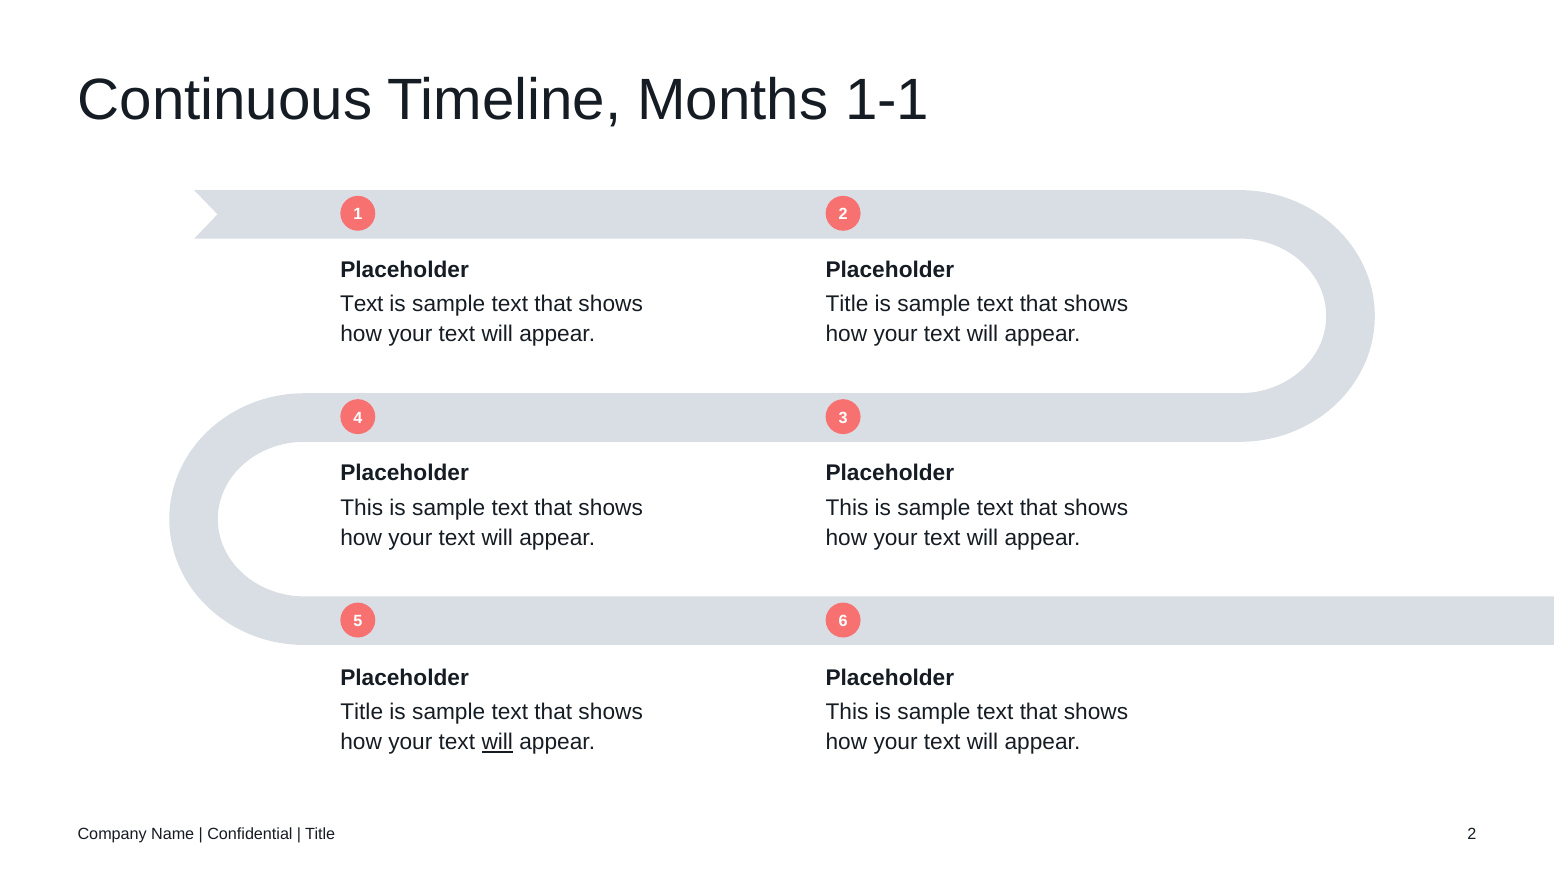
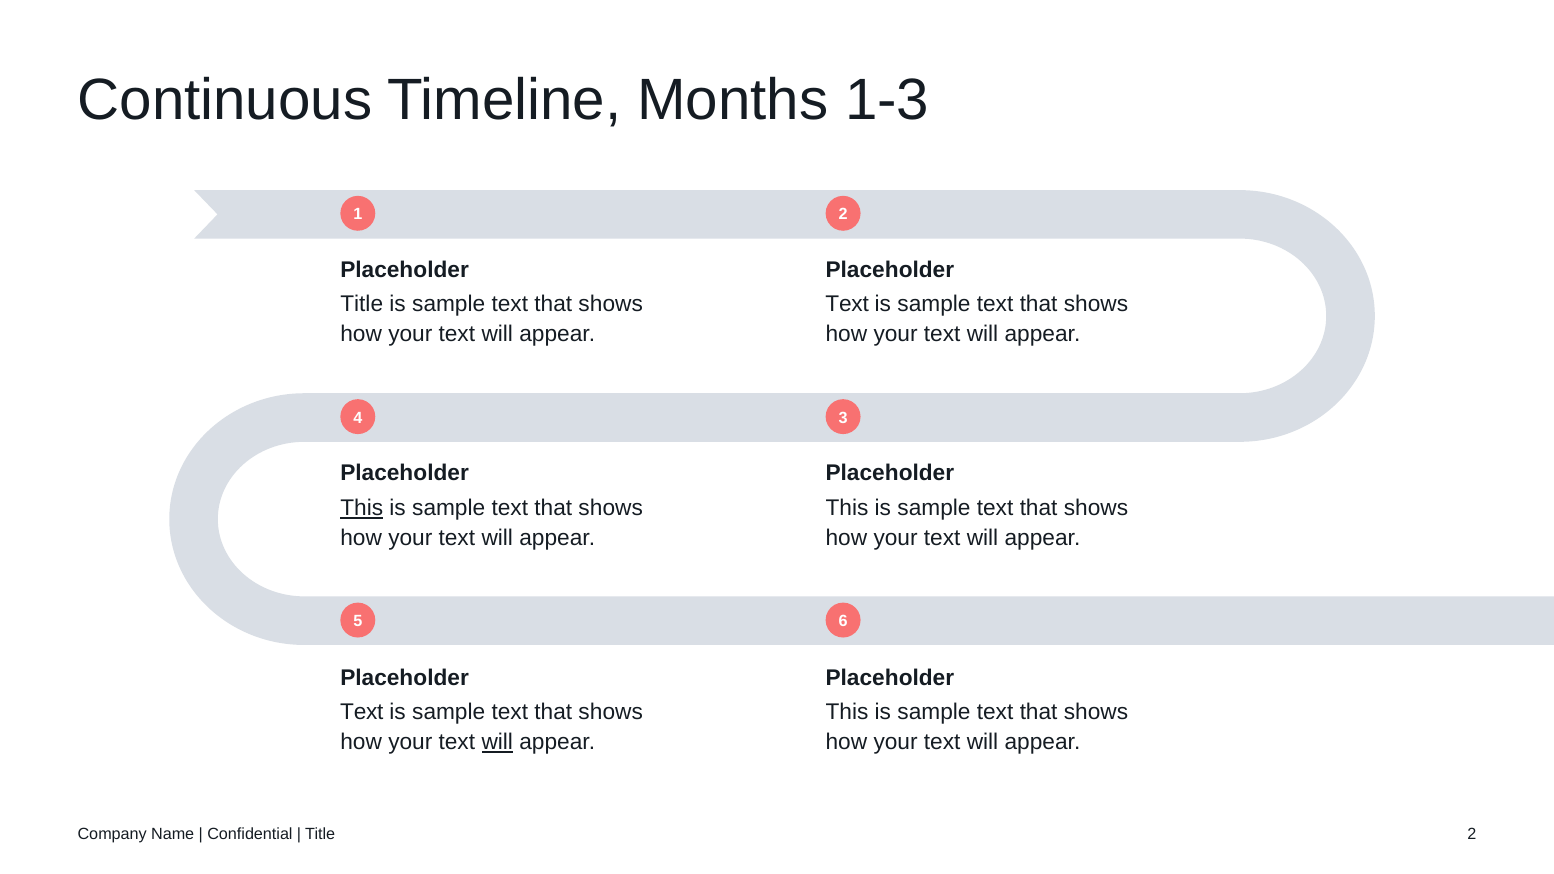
1-1: 1-1 -> 1-3 (887, 101)
Text: Text -> Title (362, 304)
Title: Title -> Text (847, 304)
This underline: none -> present (362, 508)
Title: Title -> Text (362, 712)
